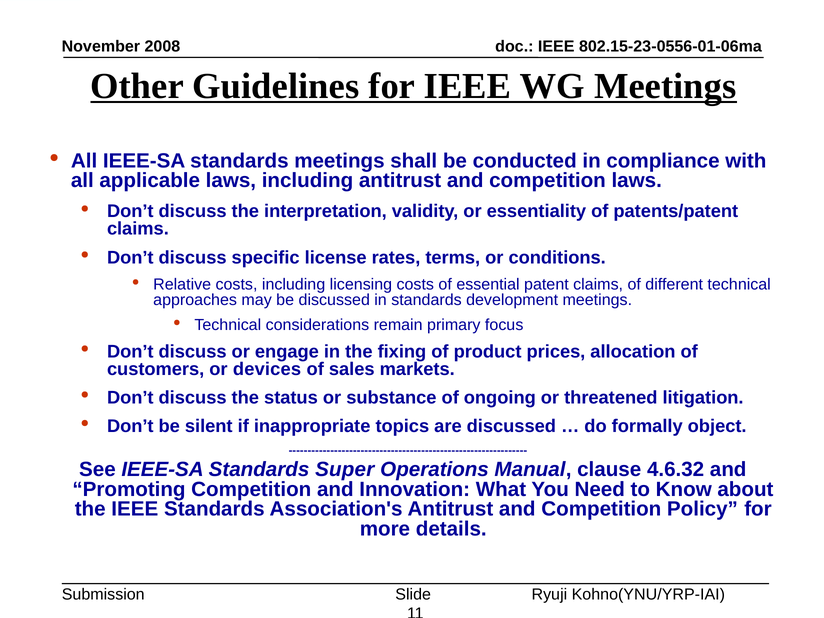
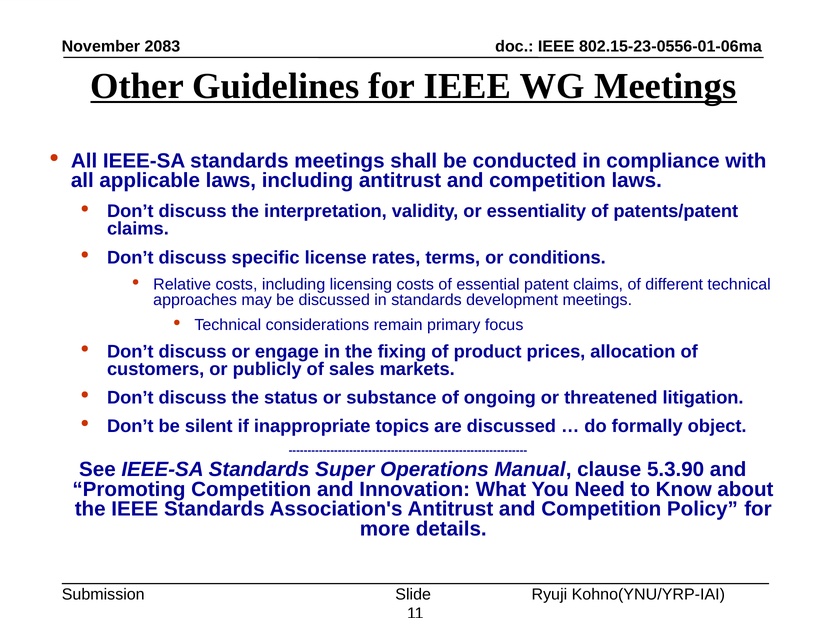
2008: 2008 -> 2083 (162, 46)
devices: devices -> publicly (267, 369)
4.6.32: 4.6.32 -> 5.3.90 (676, 470)
